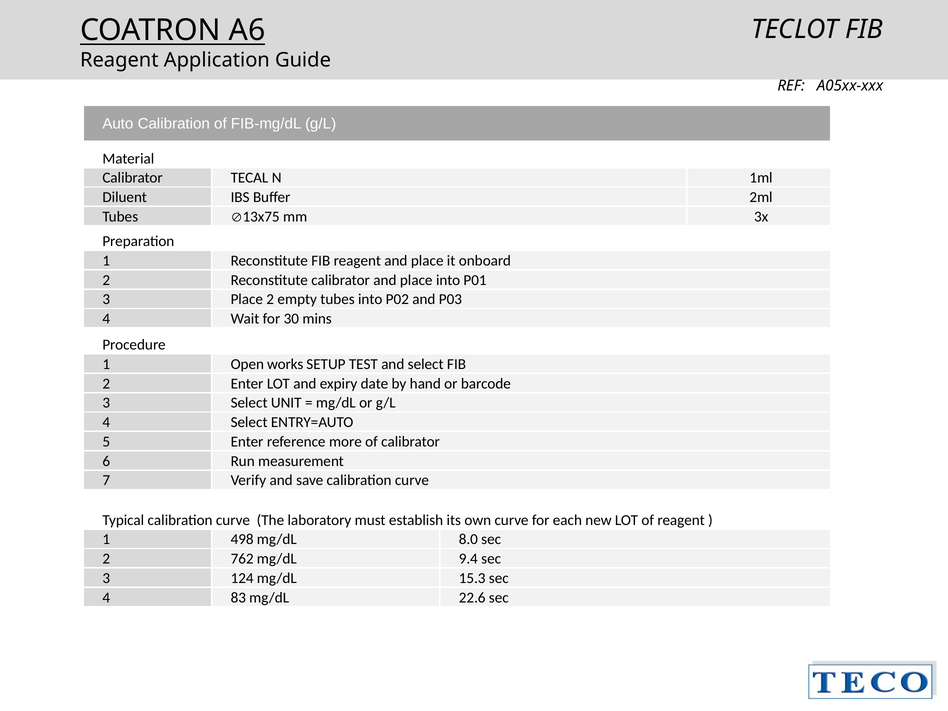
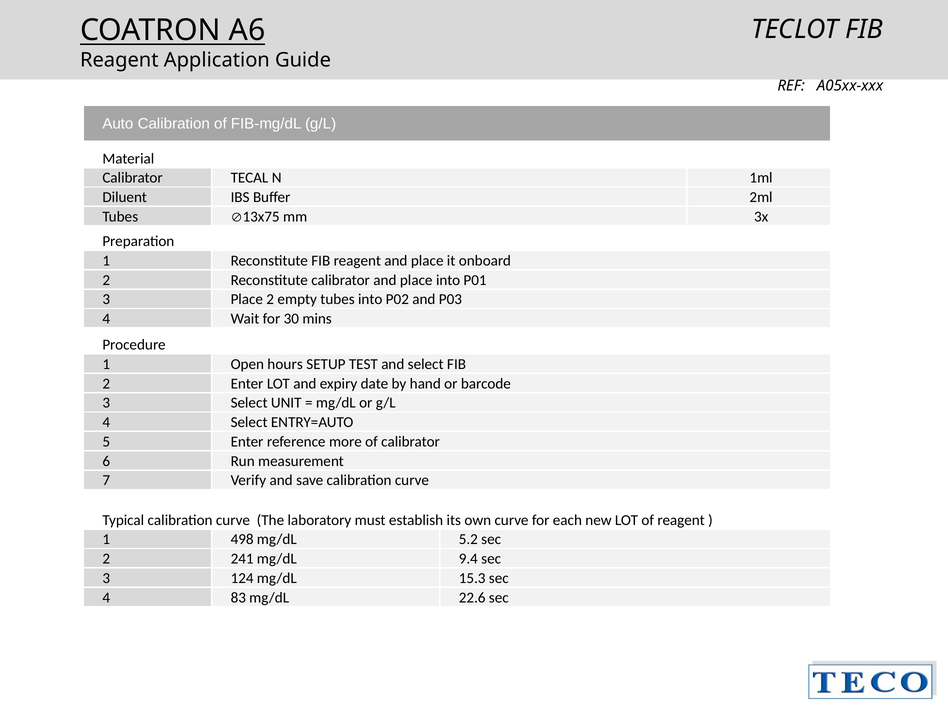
works: works -> hours (285, 364)
8.0: 8.0 -> 5.2 (468, 539)
762: 762 -> 241 (242, 559)
